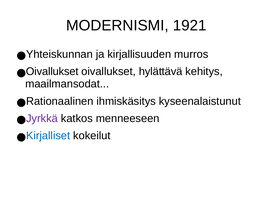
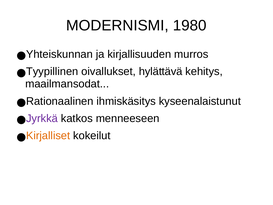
1921: 1921 -> 1980 (190, 25)
Oivallukset: Oivallukset -> Tyypillinen (52, 71)
Kirjalliset colour: blue -> orange (48, 136)
